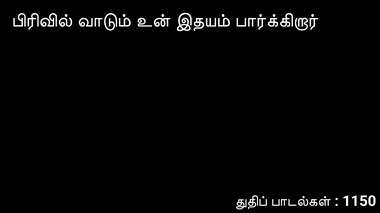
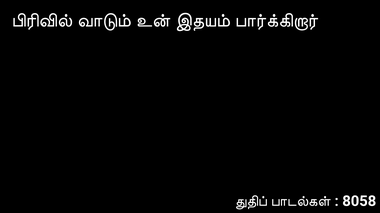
1150: 1150 -> 8058 (359, 202)
